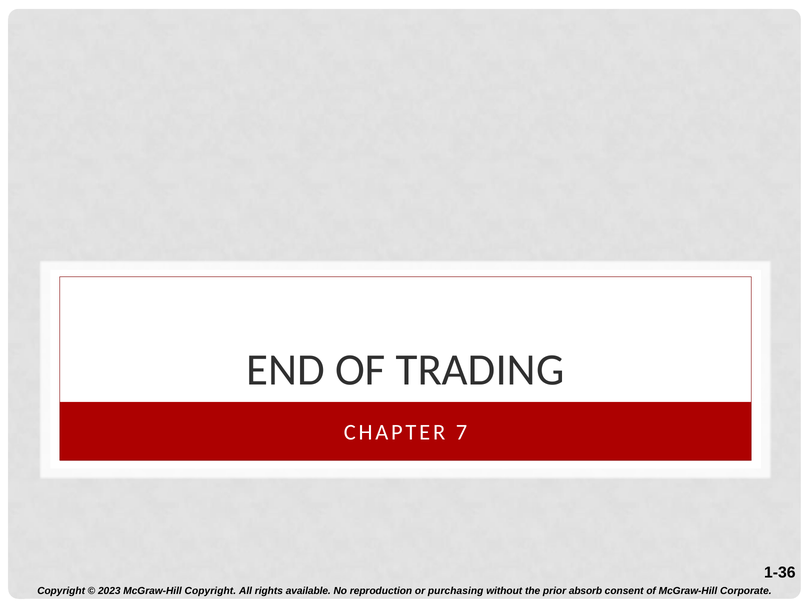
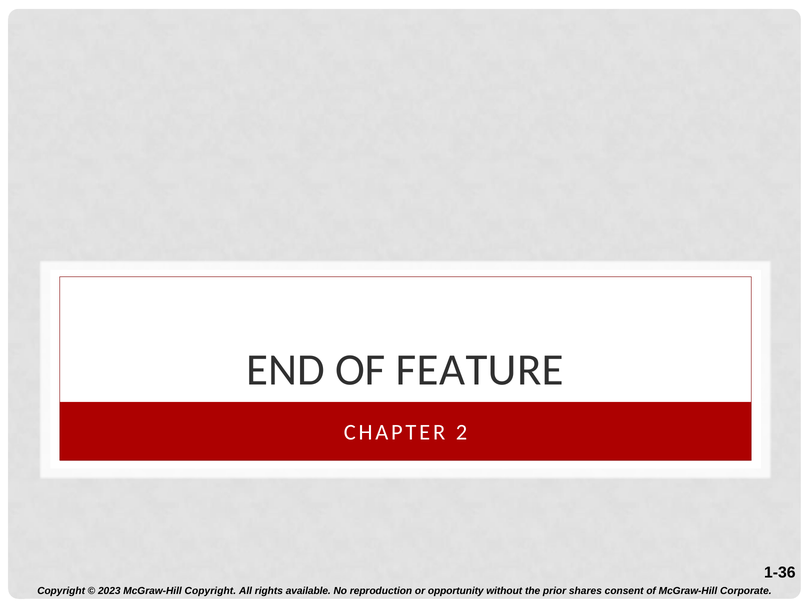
TRADING: TRADING -> FEATURE (480, 370)
7: 7 -> 2 (462, 432)
purchasing: purchasing -> opportunity (456, 591)
absorb: absorb -> shares (585, 591)
